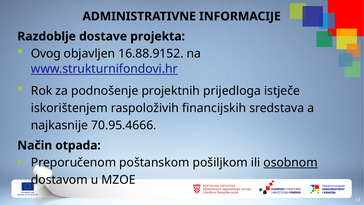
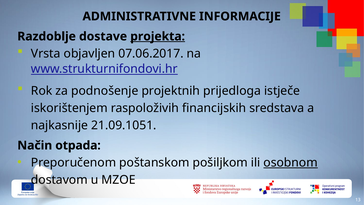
projekta underline: none -> present (158, 36)
Ovog: Ovog -> Vrsta (46, 54)
16.88.9152: 16.88.9152 -> 07.06.2017 (151, 54)
70.95.4666: 70.95.4666 -> 21.09.1051 (124, 125)
